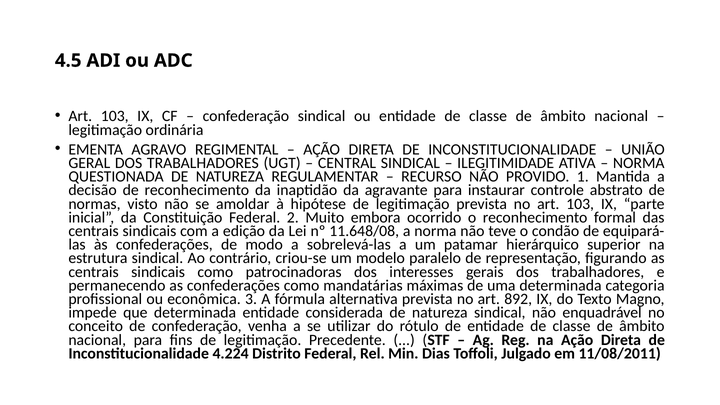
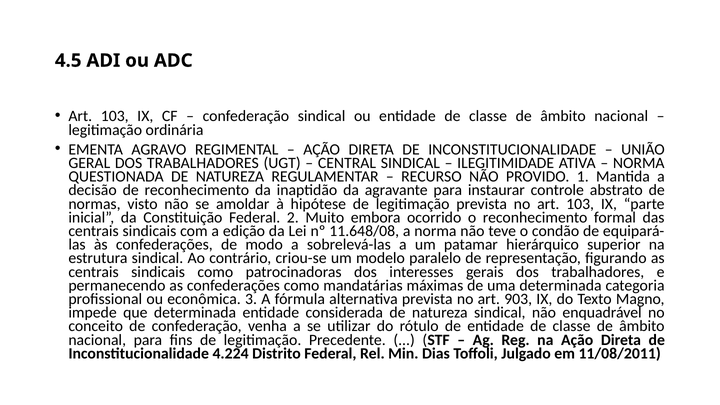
892: 892 -> 903 (518, 299)
